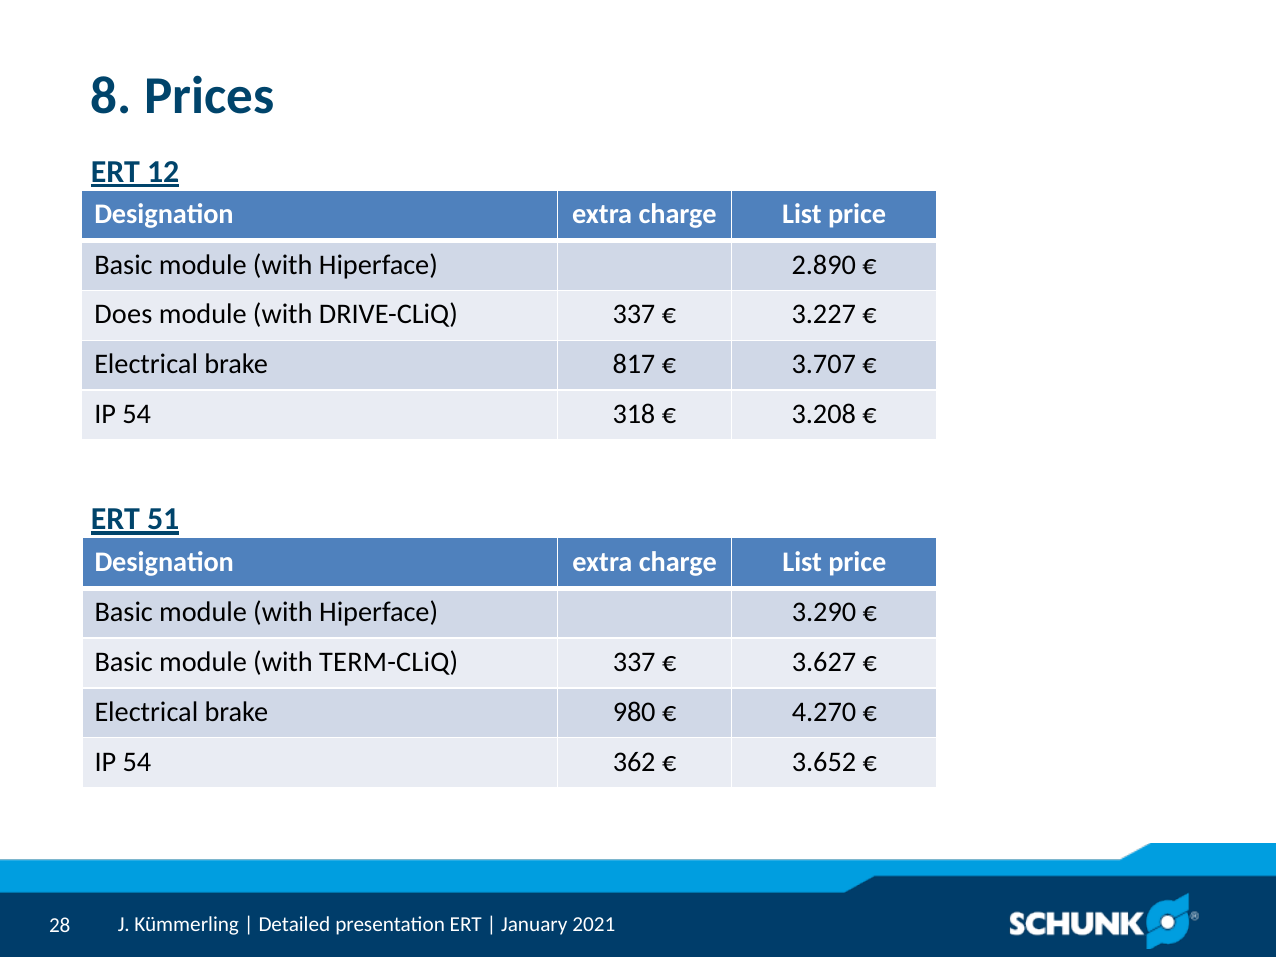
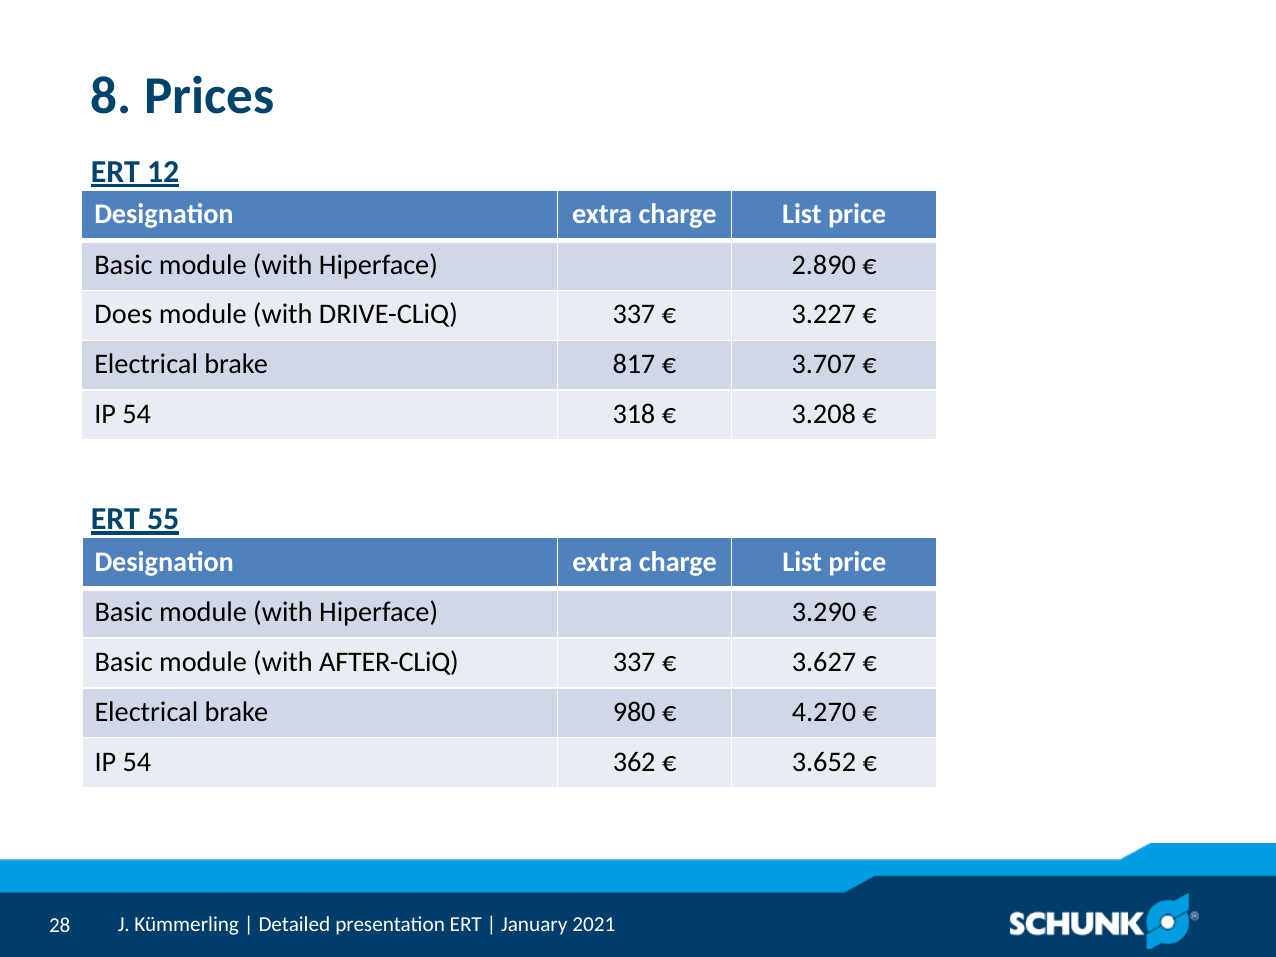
51: 51 -> 55 (163, 519)
TERM-CLiQ: TERM-CLiQ -> AFTER-CLiQ (389, 662)
